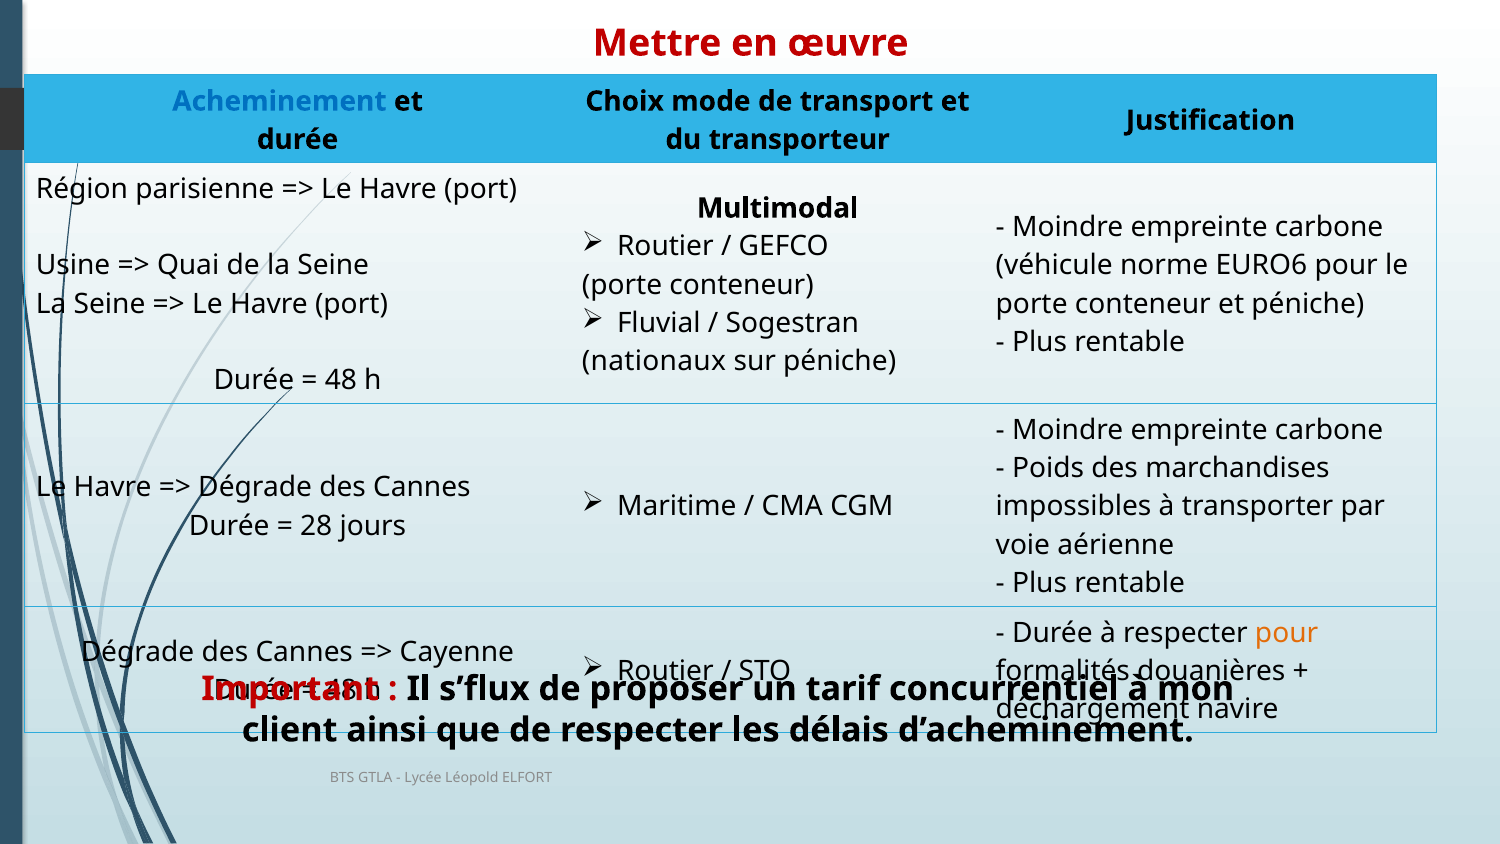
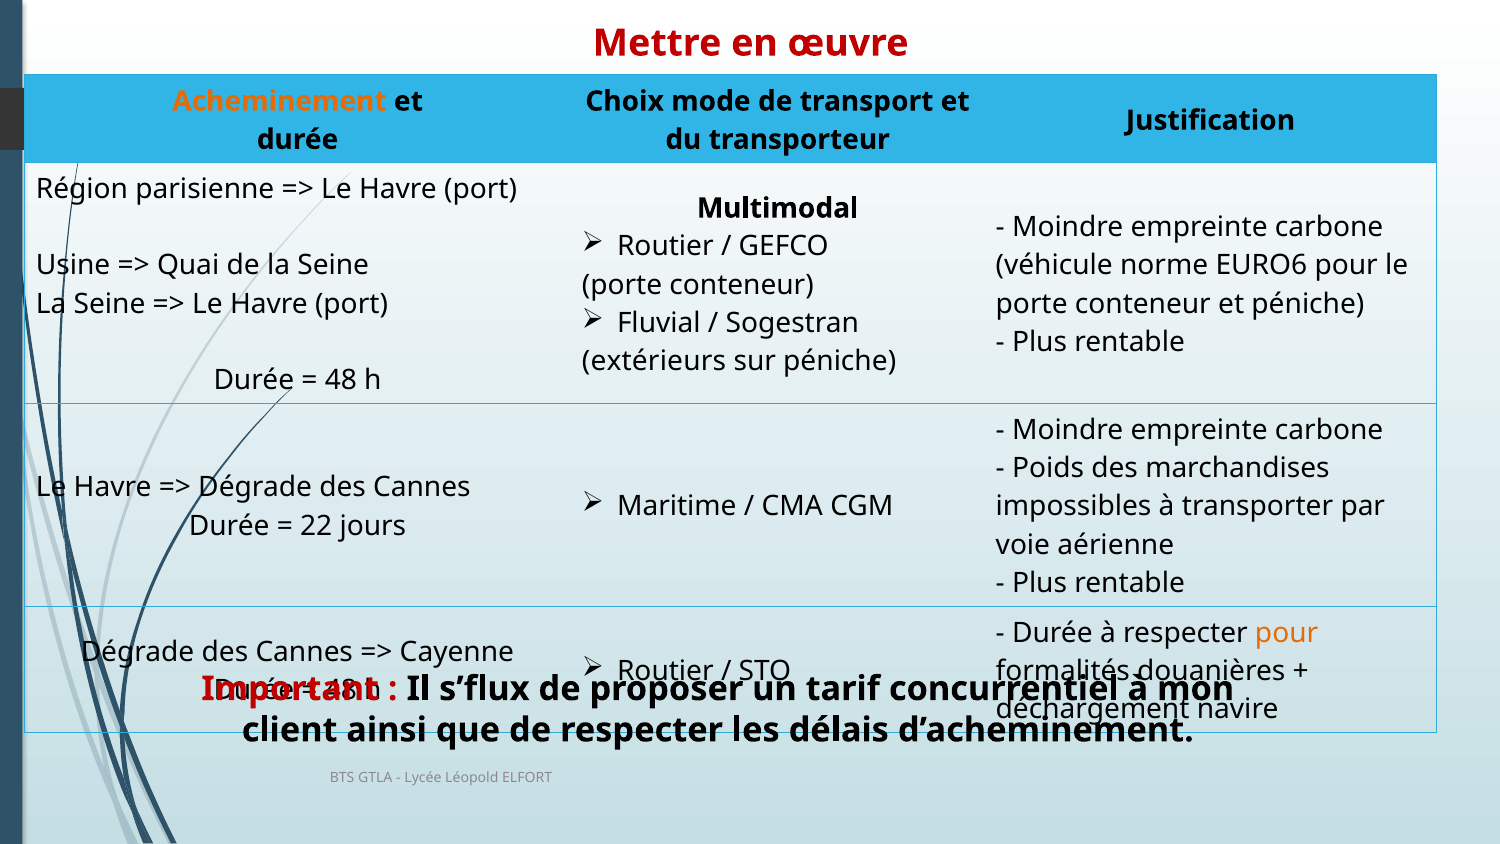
Acheminement colour: blue -> orange (279, 101)
nationaux: nationaux -> extérieurs (654, 361)
28: 28 -> 22 (316, 526)
